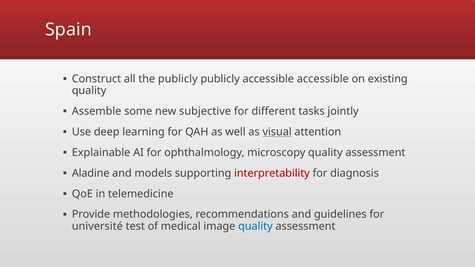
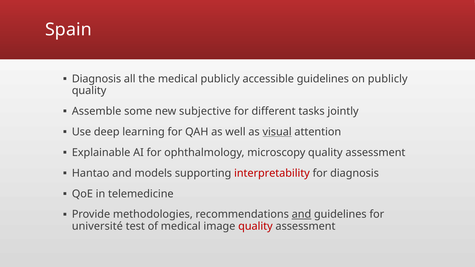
Construct: Construct -> Diagnosis (96, 79)
the publicly: publicly -> medical (178, 79)
accessible accessible: accessible -> guidelines (323, 79)
on existing: existing -> publicly (388, 79)
Aladine: Aladine -> Hantao (91, 173)
and underline: none -> present (301, 215)
quality colour: blue -> red (255, 226)
